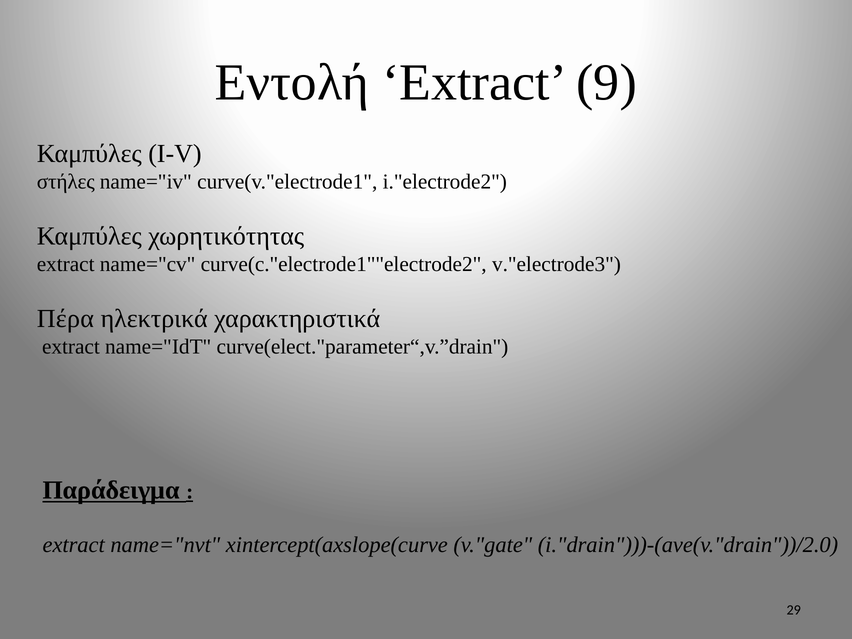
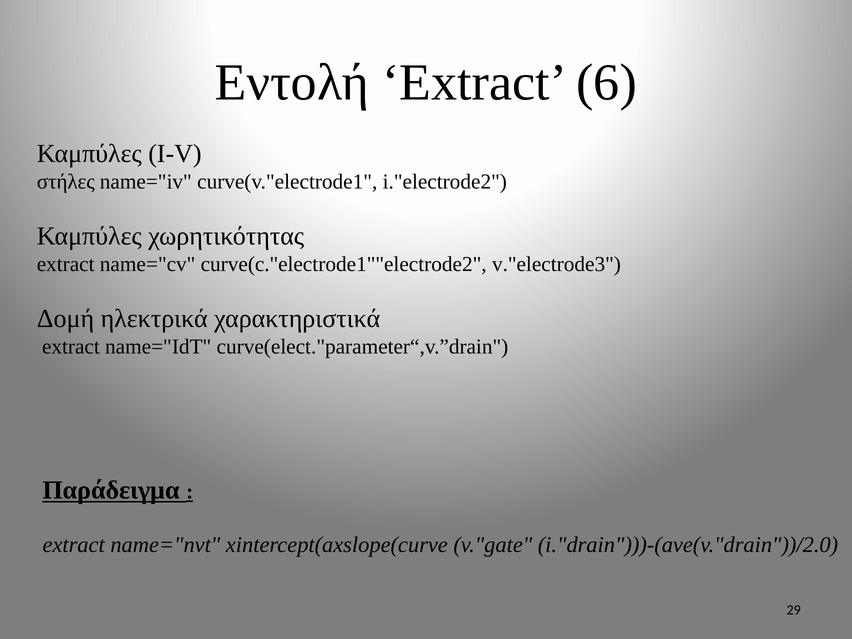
9: 9 -> 6 (606, 82)
Πέρα: Πέρα -> Δομή (65, 318)
